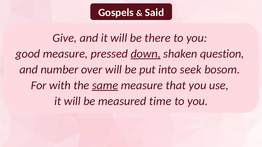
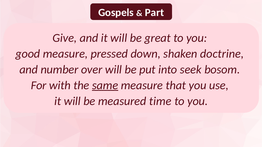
Said: Said -> Part (154, 12)
there: there -> great (158, 38)
down underline: present -> none (146, 54)
question: question -> doctrine (222, 54)
